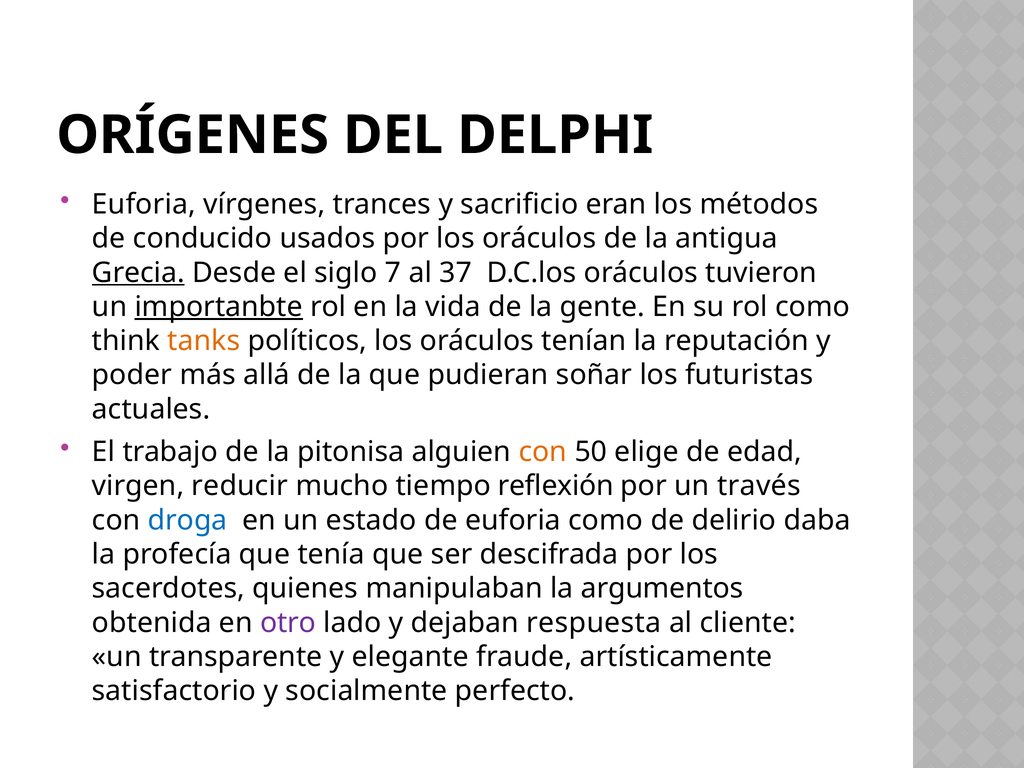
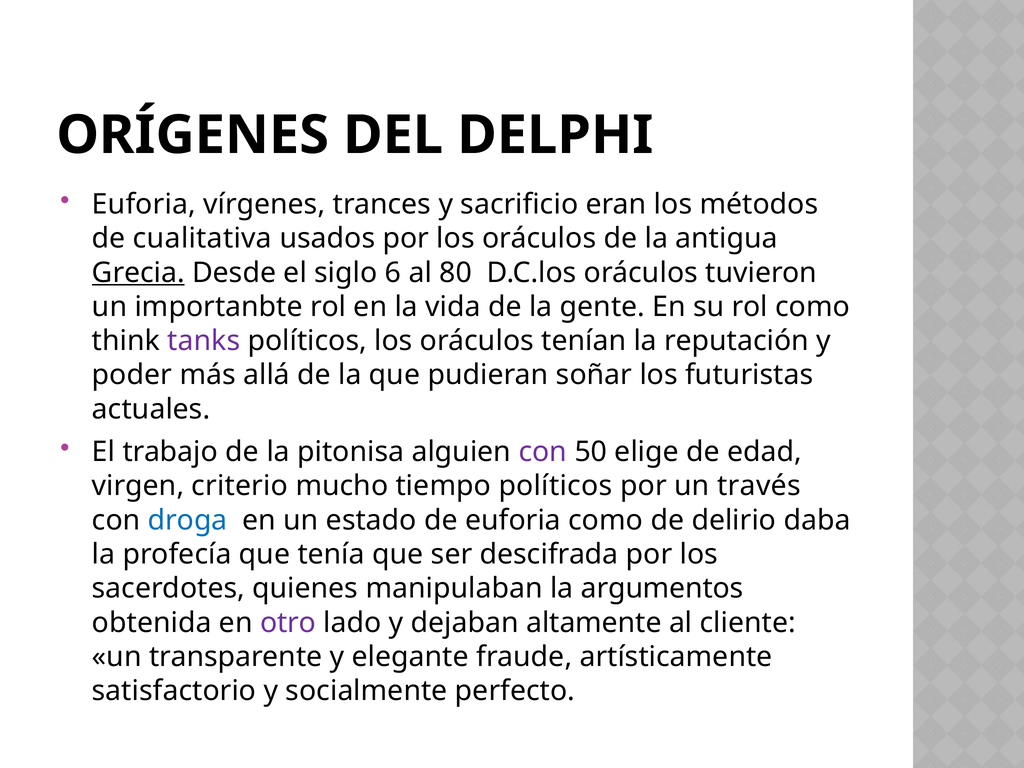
conducido: conducido -> cualitativa (202, 239)
7: 7 -> 6 (393, 273)
37: 37 -> 80 (456, 273)
importanbte underline: present -> none (219, 307)
tanks colour: orange -> purple (204, 341)
con colour: orange -> purple (543, 452)
reducir: reducir -> criterio (240, 486)
tiempo reflexión: reflexión -> políticos (555, 486)
respuesta: respuesta -> altamente (594, 623)
